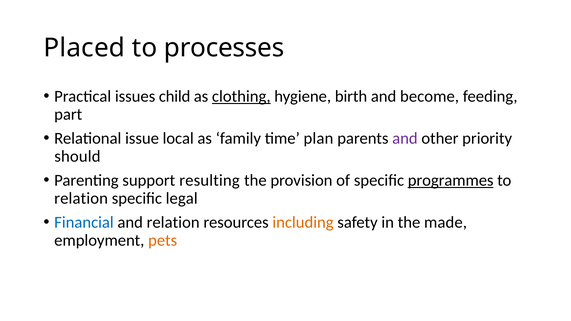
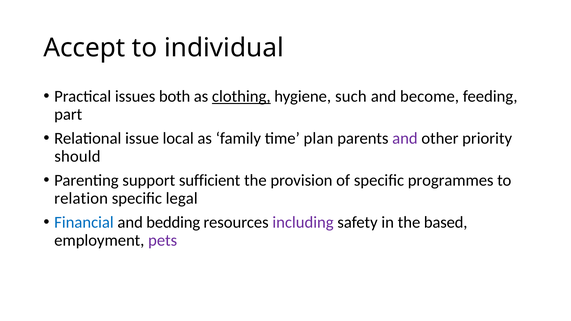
Placed: Placed -> Accept (84, 48)
processes: processes -> individual (224, 48)
child: child -> both (175, 97)
birth: birth -> such (351, 97)
resulting: resulting -> sufficient (210, 180)
programmes underline: present -> none (451, 180)
and relation: relation -> bedding (173, 222)
including colour: orange -> purple (303, 222)
made: made -> based (446, 222)
pets colour: orange -> purple (163, 240)
